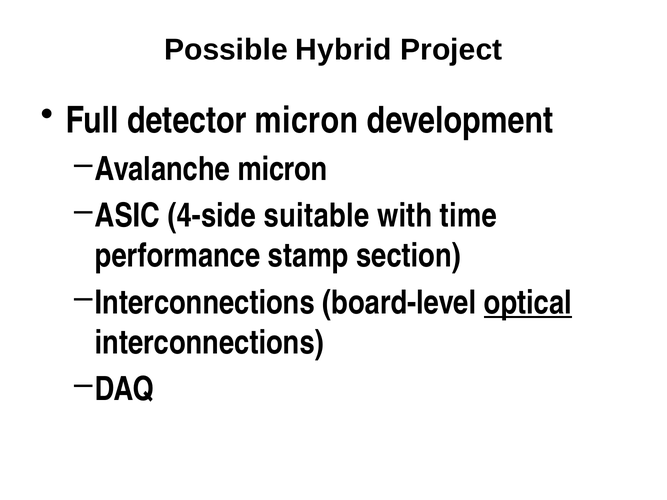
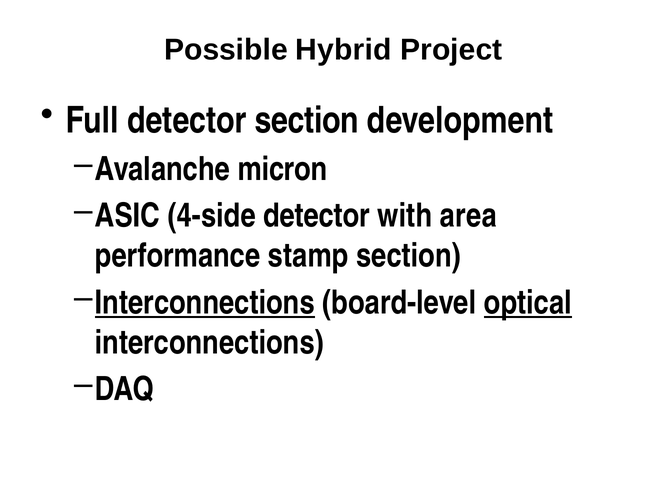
detector micron: micron -> section (307, 121)
4-side suitable: suitable -> detector (317, 216)
time: time -> area (468, 216)
Interconnections underline: none -> present (205, 303)
